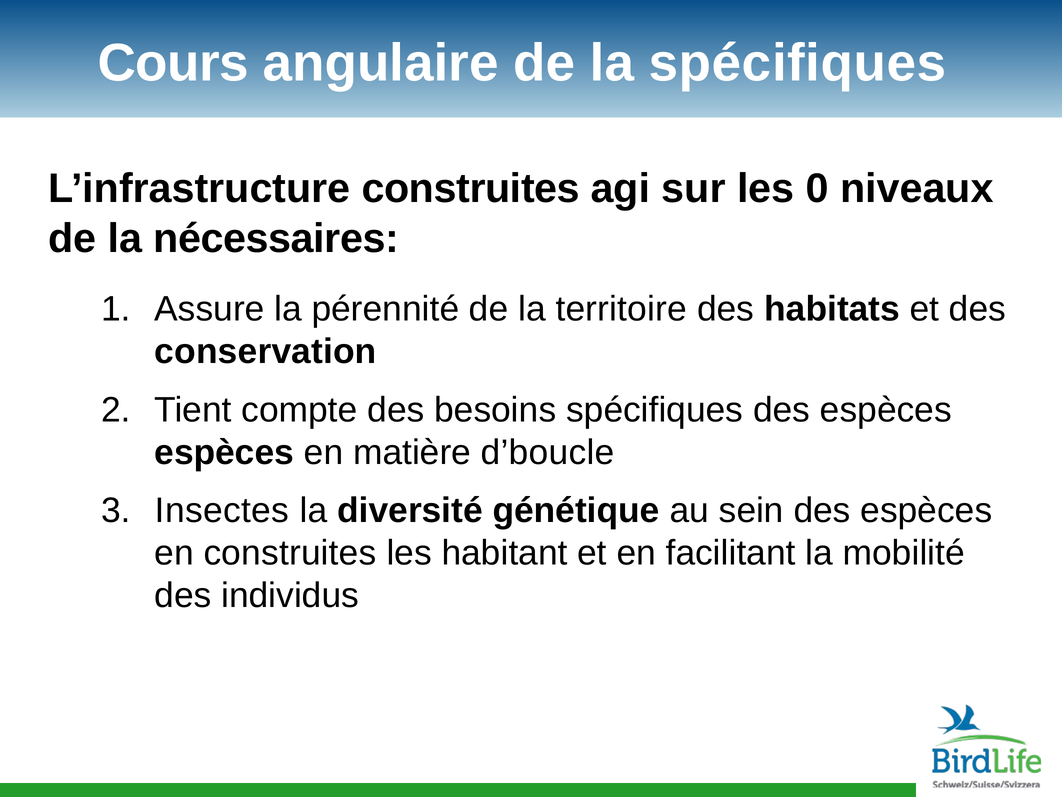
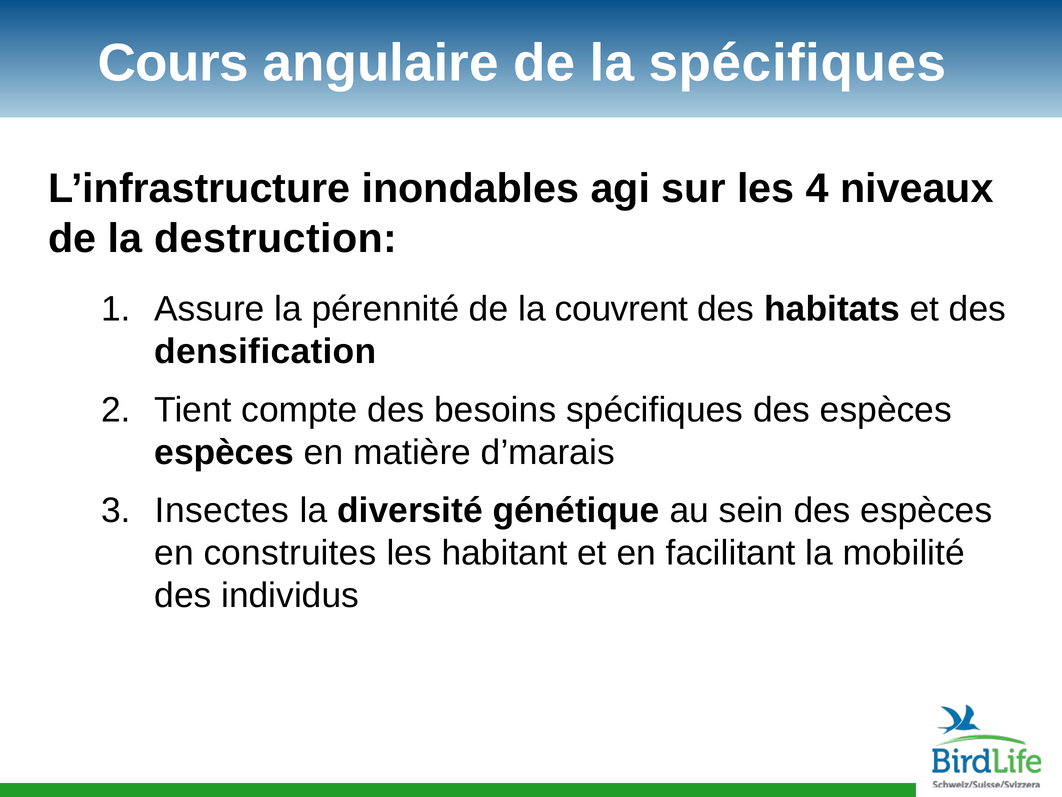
L’infrastructure construites: construites -> inondables (470, 189)
0: 0 -> 4 (817, 189)
nécessaires: nécessaires -> destruction (276, 238)
territoire: territoire -> couvrent (622, 309)
conservation: conservation -> densification (265, 351)
d’boucle: d’boucle -> d’marais (548, 452)
